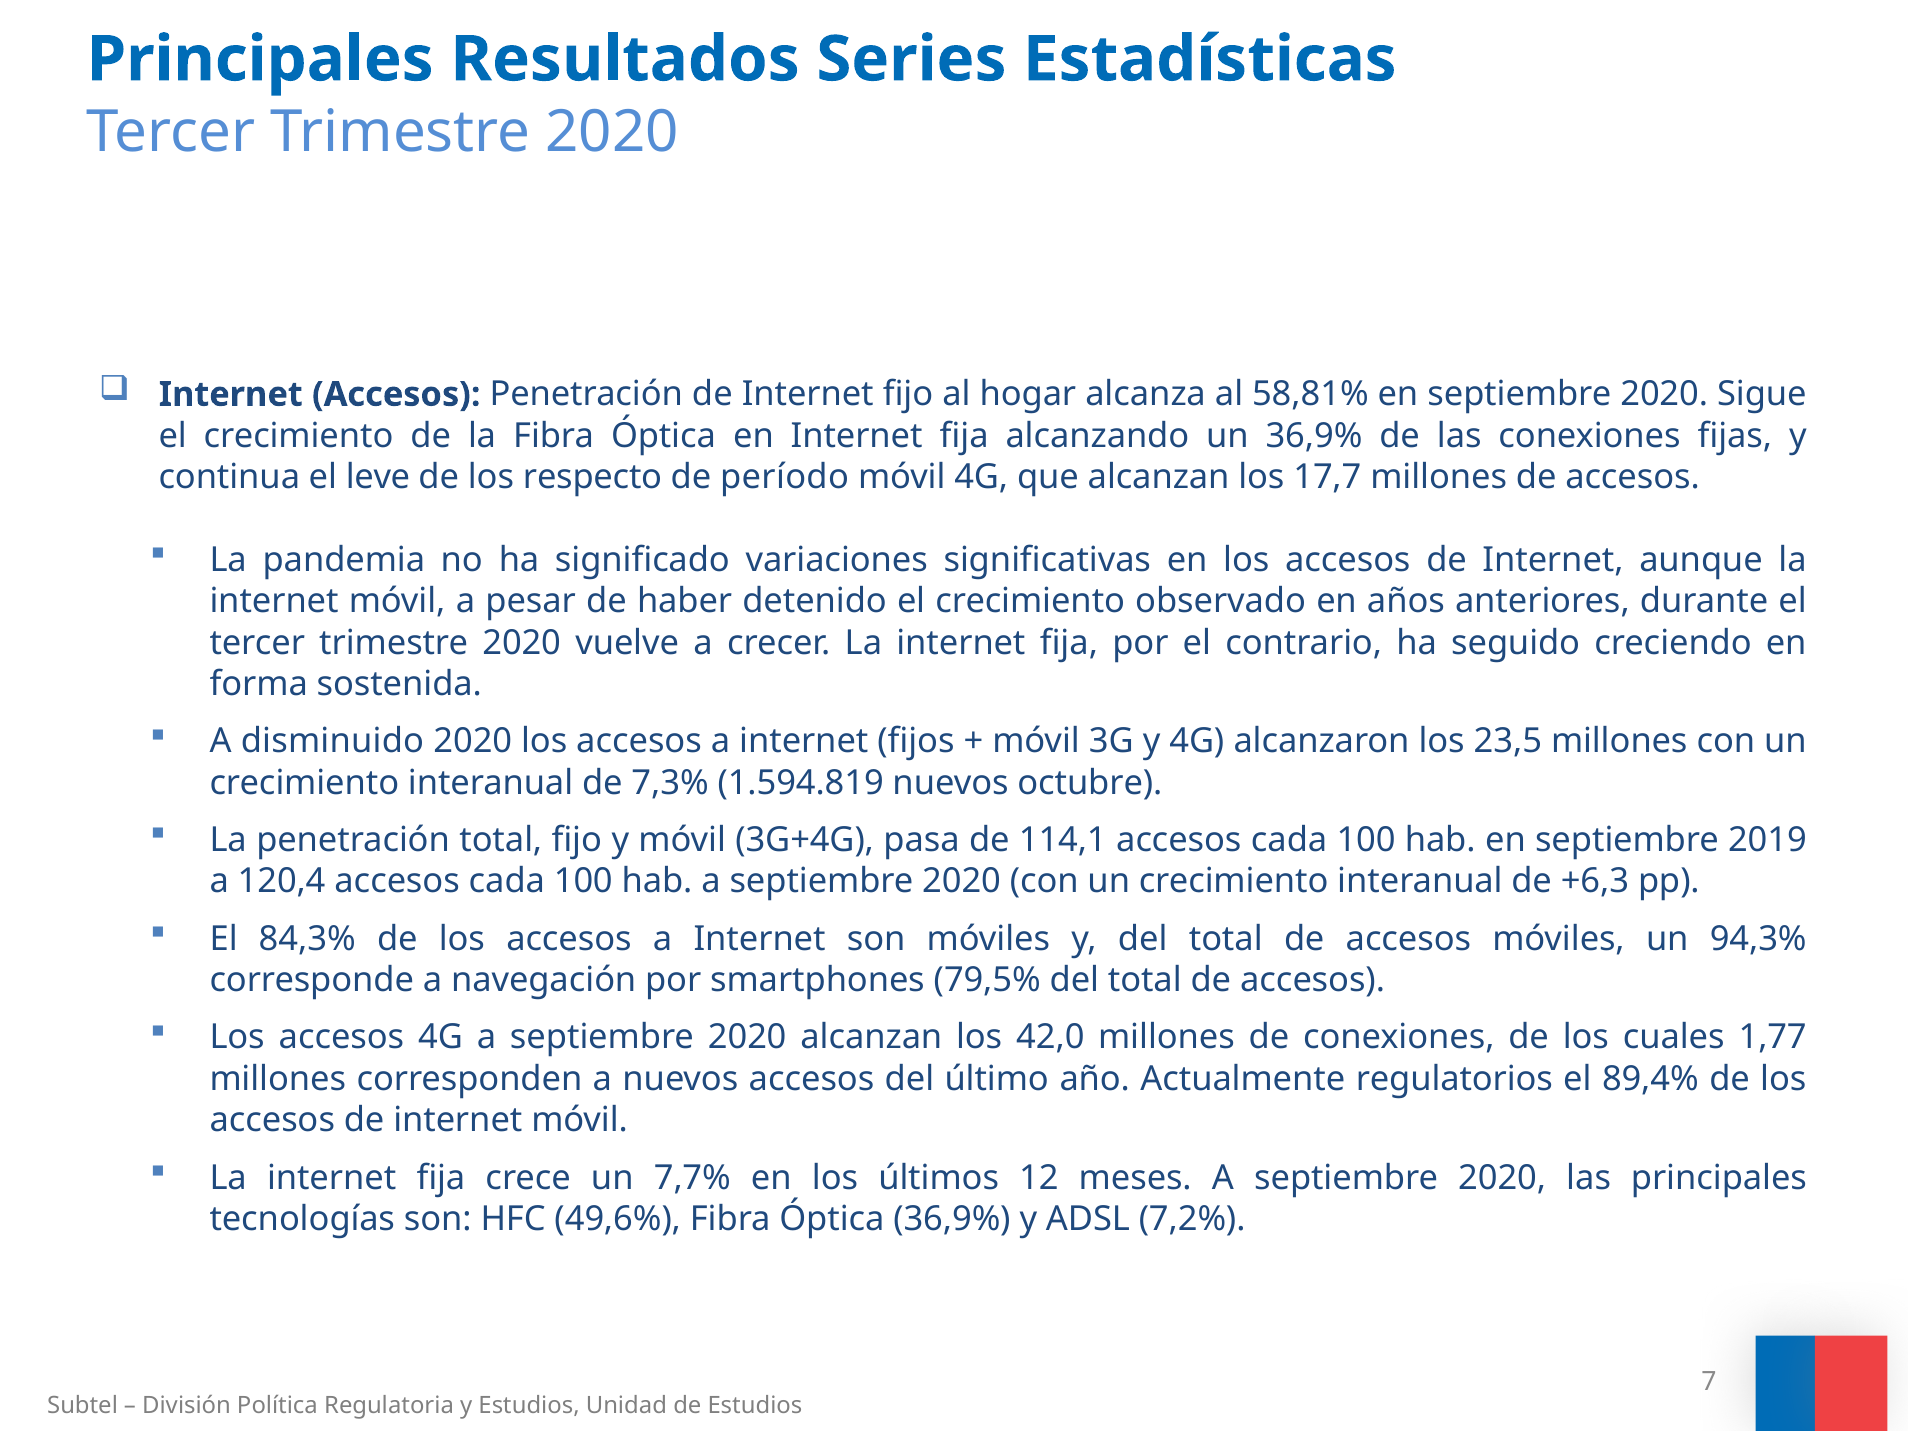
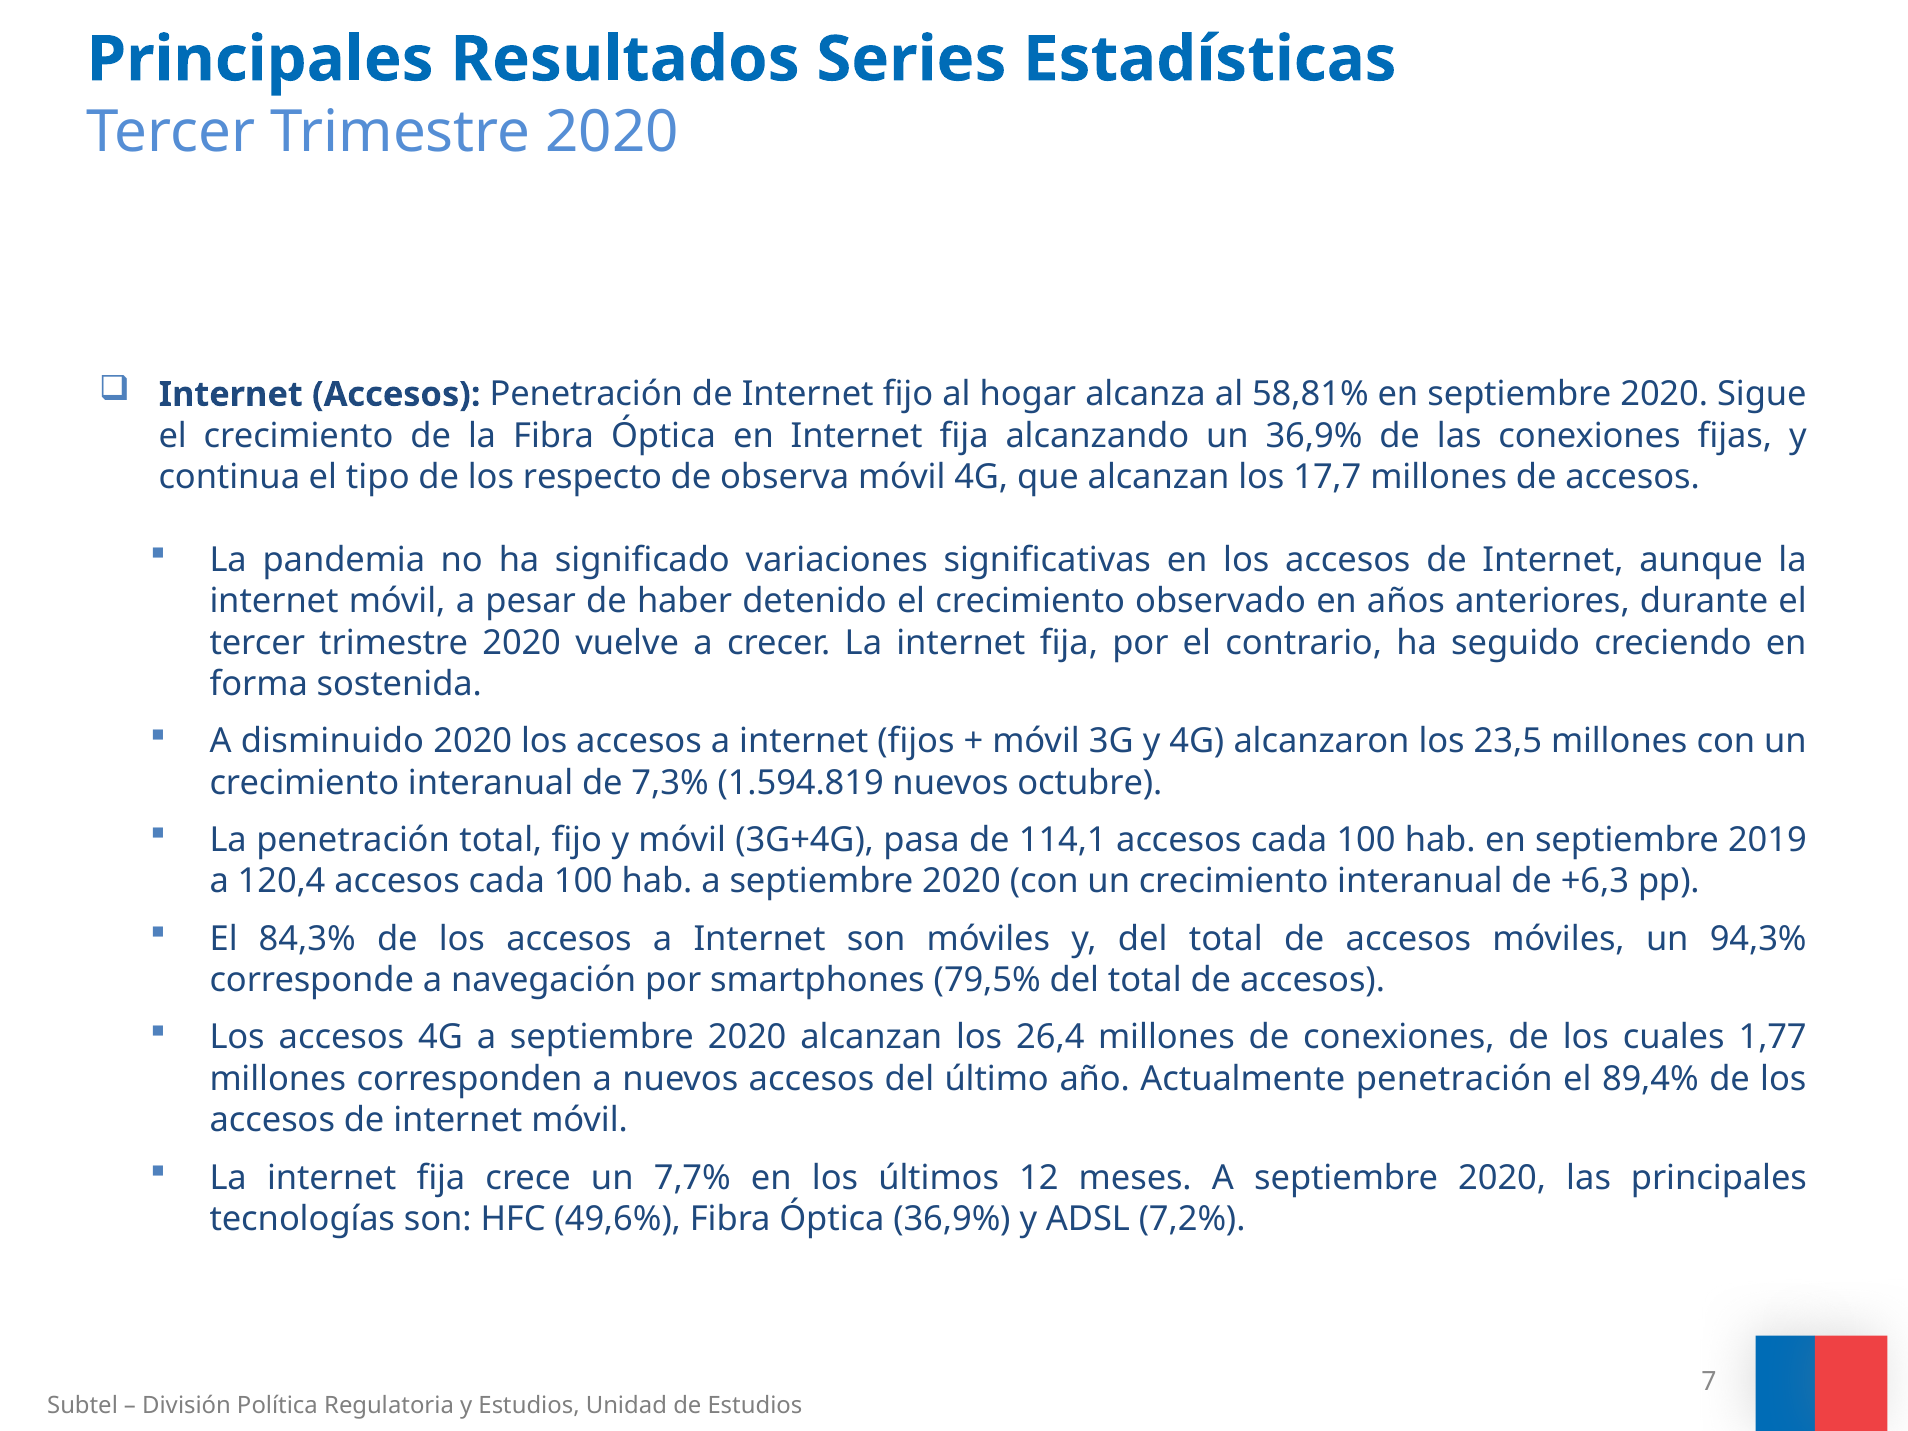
leve: leve -> tipo (378, 477)
período: período -> observa (785, 477)
42,0: 42,0 -> 26,4 (1050, 1038)
Actualmente regulatorios: regulatorios -> penetración (1454, 1079)
